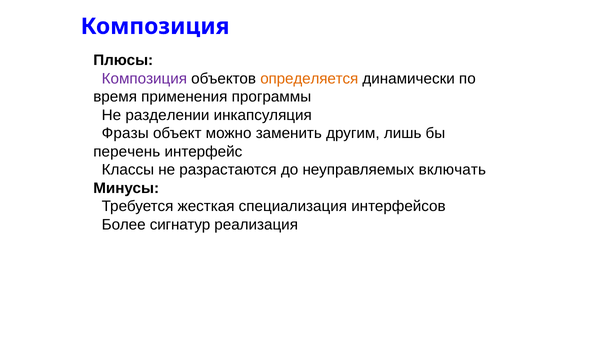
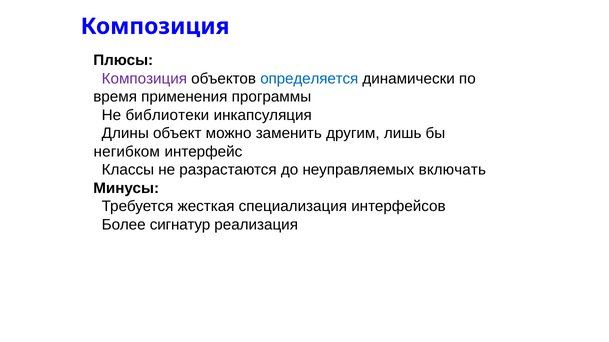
определяется colour: orange -> blue (309, 79)
разделении: разделении -> библиотеки (167, 115)
Фразы: Фразы -> Длины (125, 134)
перечень: перечень -> негибком (127, 152)
